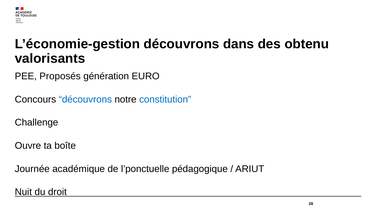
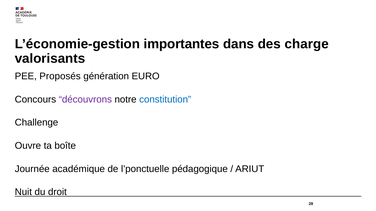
L’économie-gestion découvrons: découvrons -> importantes (182, 44)
obtenu: obtenu -> charge (307, 44)
découvrons colour: blue -> purple (85, 100)
